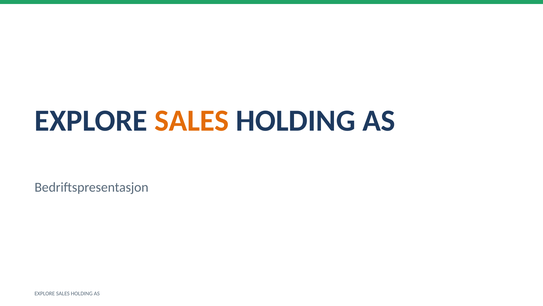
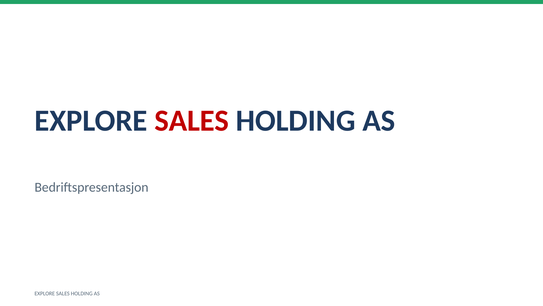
SALES colour: orange -> red (192, 120)
